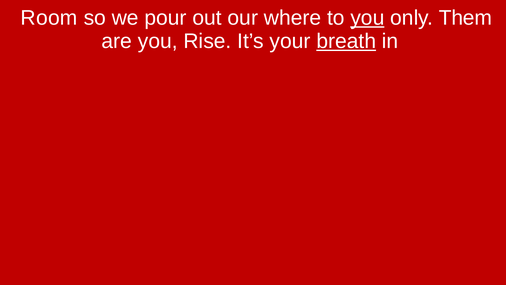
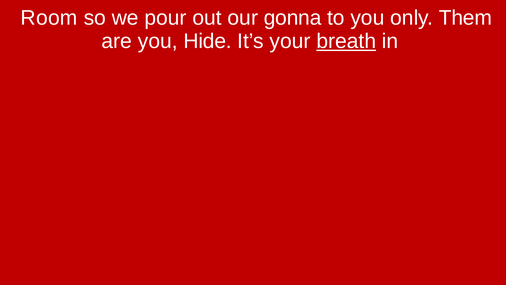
where: where -> gonna (293, 18)
you underline: present -> none (367, 18)
Rise: Rise -> Hide (208, 41)
